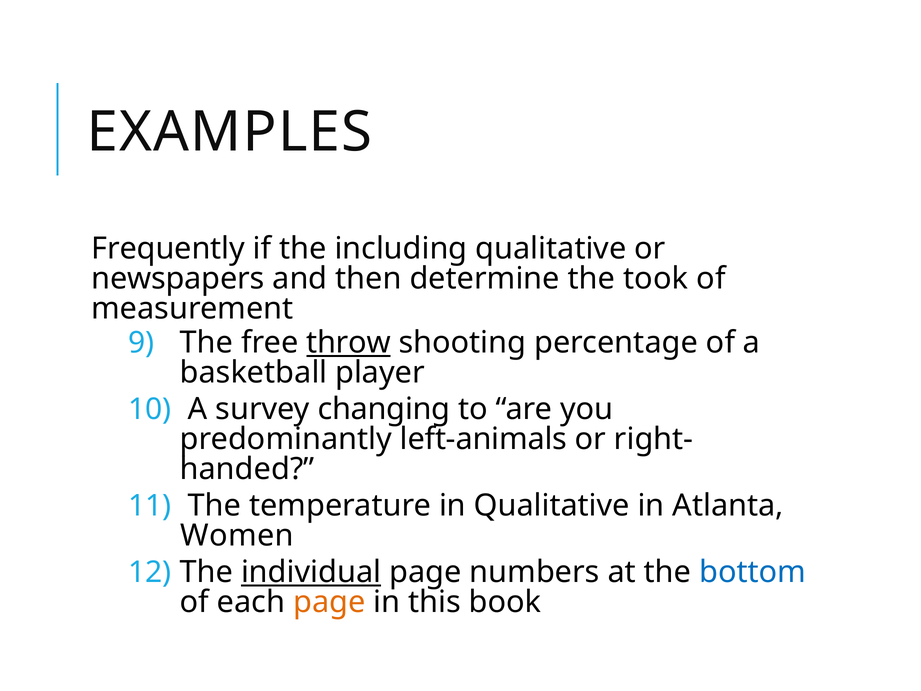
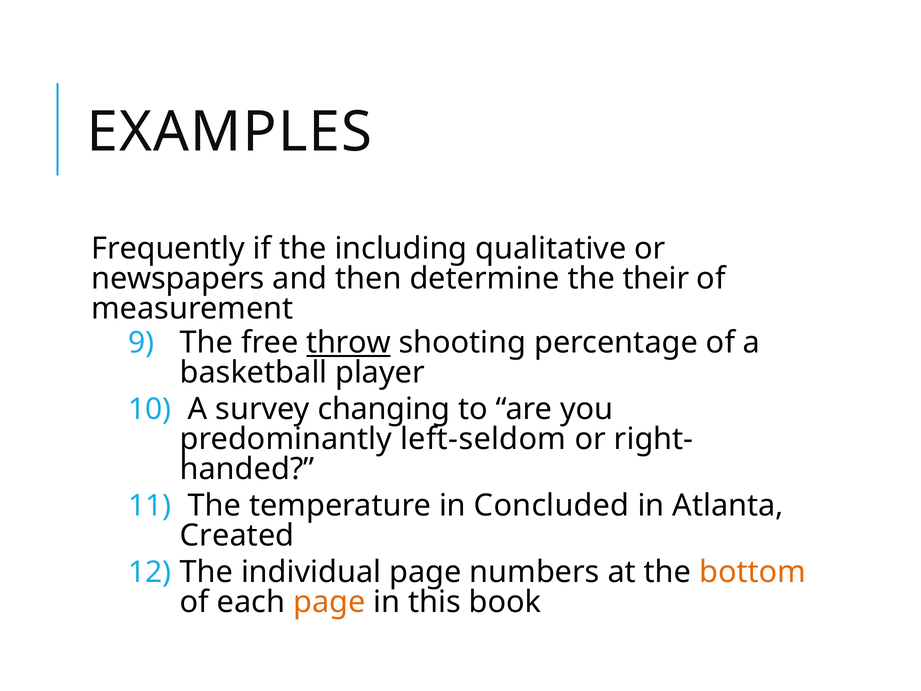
took: took -> their (656, 278)
left-animals: left-animals -> left-seldom (483, 439)
in Qualitative: Qualitative -> Concluded (552, 506)
Women: Women -> Created (237, 535)
individual underline: present -> none (311, 572)
bottom colour: blue -> orange (753, 572)
